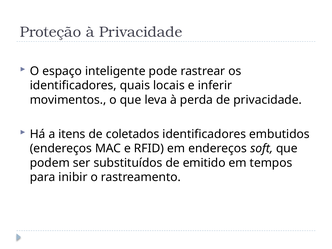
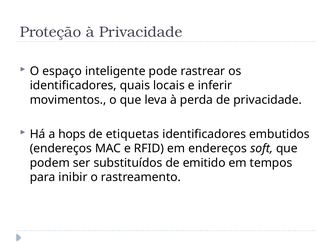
itens: itens -> hops (72, 134)
coletados: coletados -> etiquetas (133, 134)
